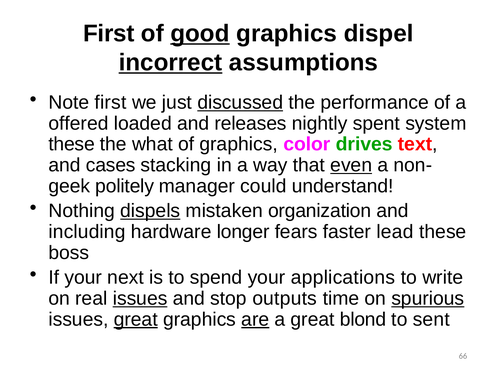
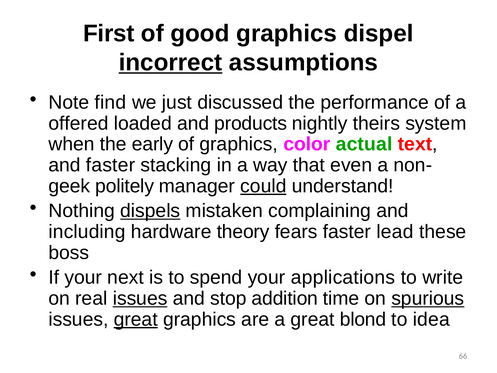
good underline: present -> none (200, 34)
Note first: first -> find (110, 102)
discussed underline: present -> none (240, 102)
releases: releases -> products (251, 123)
spent: spent -> theirs (376, 123)
these: these -> when (72, 144)
what: what -> early (153, 144)
drives: drives -> actual (364, 144)
and cases: cases -> faster (111, 165)
even underline: present -> none (351, 165)
could underline: none -> present (263, 186)
organization: organization -> complaining (320, 211)
longer: longer -> theory (243, 232)
outputs: outputs -> addition (285, 298)
are underline: present -> none (255, 319)
sent: sent -> idea (431, 319)
